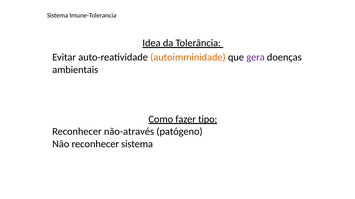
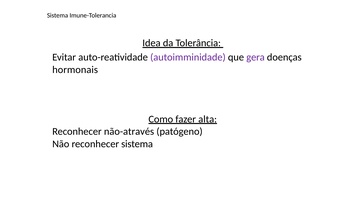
autoimminidade colour: orange -> purple (188, 57)
ambientais: ambientais -> hormonais (75, 70)
tipo: tipo -> alta (208, 120)
